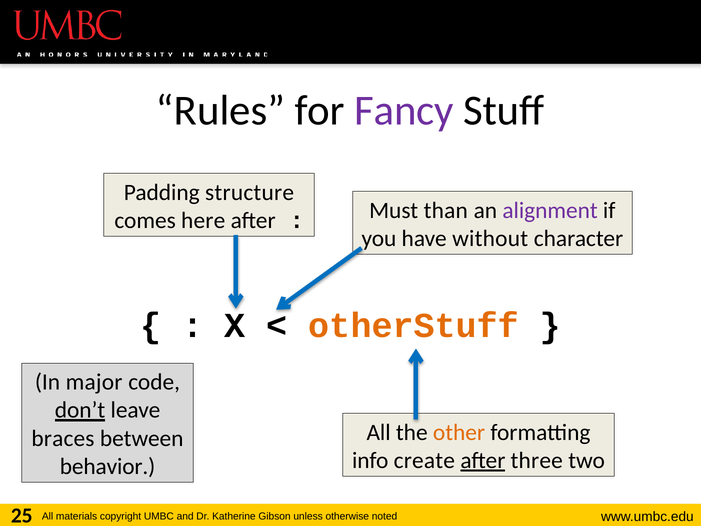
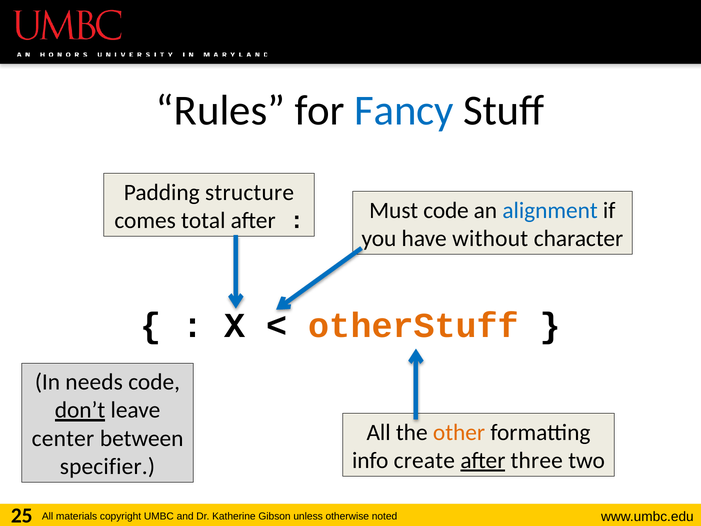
Fancy colour: purple -> blue (404, 111)
Must than: than -> code (446, 210)
alignment colour: purple -> blue (550, 210)
here: here -> total (203, 220)
major: major -> needs (94, 382)
braces: braces -> center (63, 438)
behavior: behavior -> specifier (107, 466)
